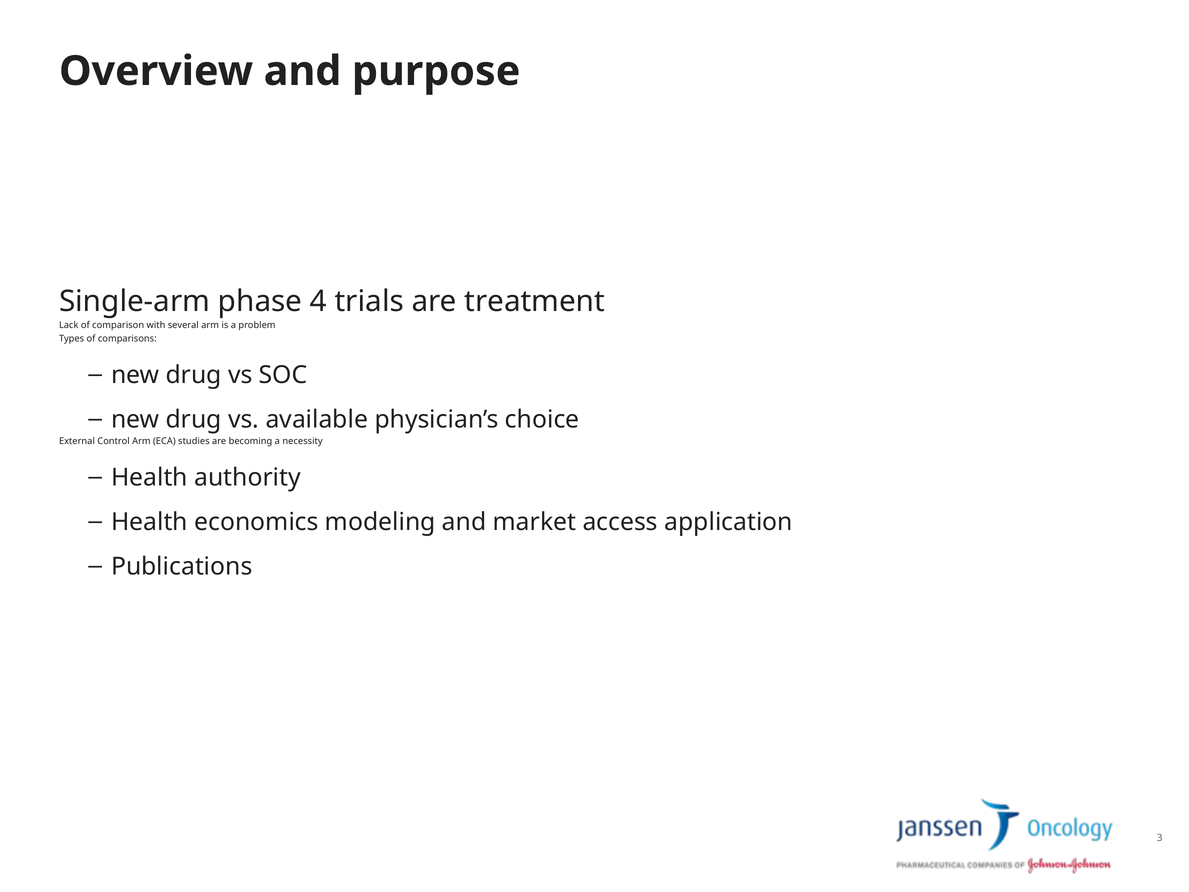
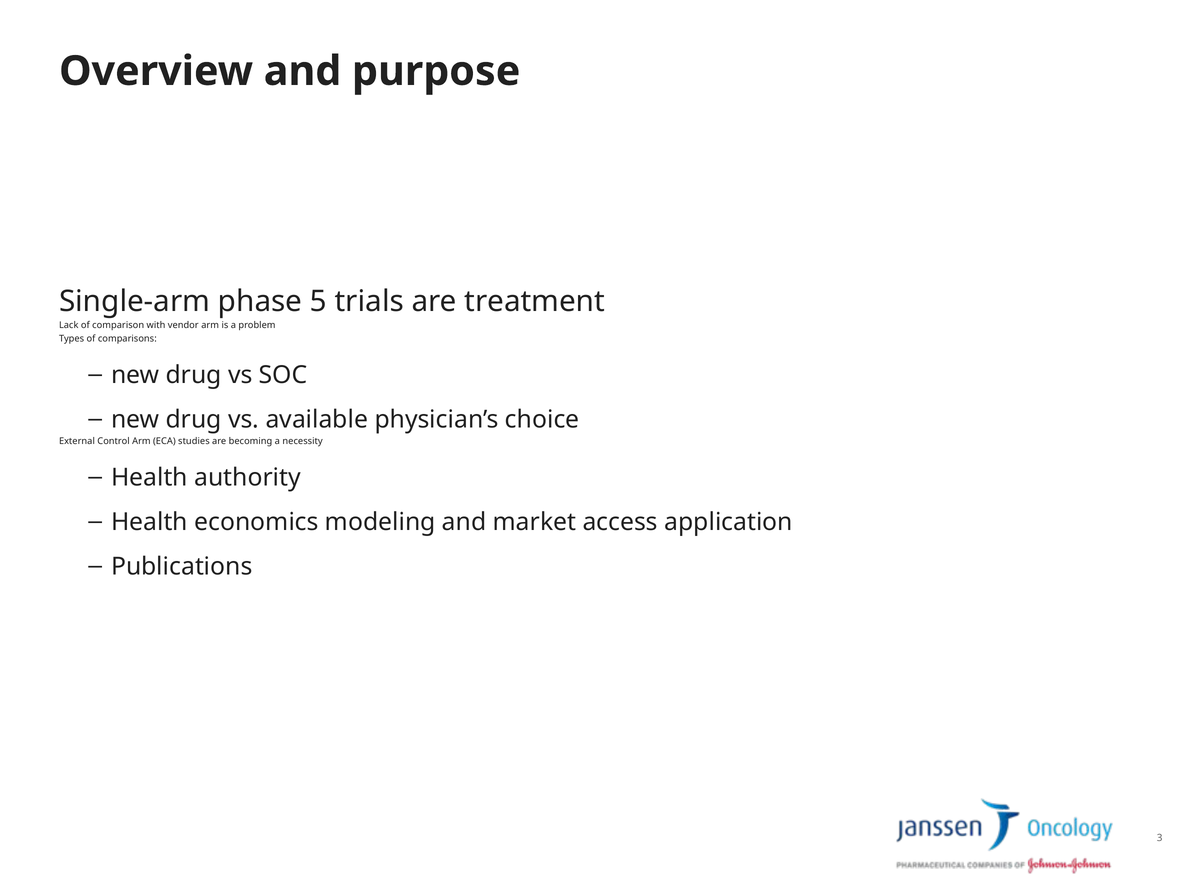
4: 4 -> 5 (318, 301)
several: several -> vendor (183, 325)
